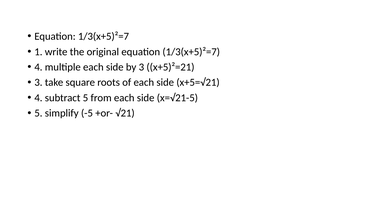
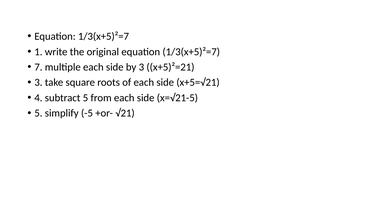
4: 4 -> 7 (38, 67)
